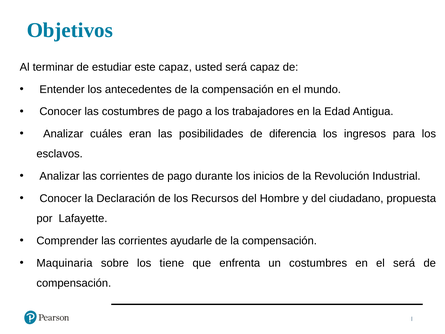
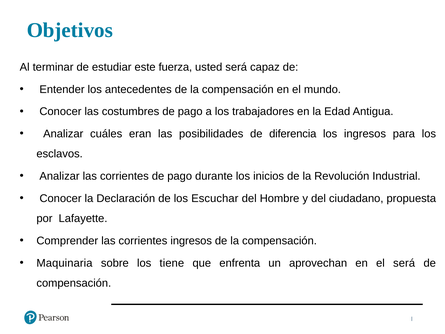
este capaz: capaz -> fuerza (175, 67)
Recursos: Recursos -> Escuchar (215, 198)
corrientes ayudarle: ayudarle -> ingresos (191, 241)
un costumbres: costumbres -> aprovechan (318, 263)
